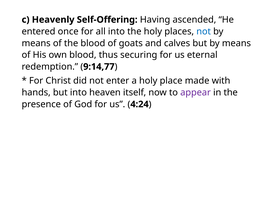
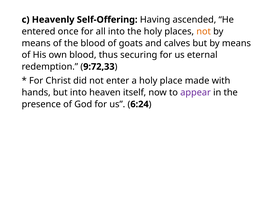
not colour: blue -> orange (204, 31)
9:14,77: 9:14,77 -> 9:72,33 (99, 67)
4:24: 4:24 -> 6:24 (140, 104)
